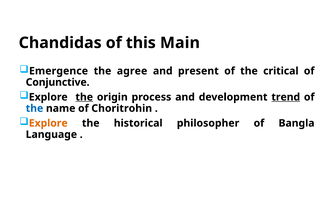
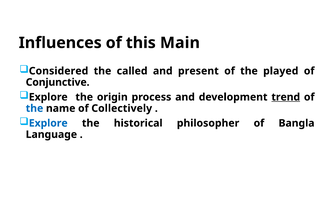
Chandidas: Chandidas -> Influences (60, 43)
Emergence: Emergence -> Considered (59, 71)
agree: agree -> called (132, 71)
critical: critical -> played (281, 71)
the underline: present -> none (84, 97)
Choritrohin: Choritrohin -> Collectively (122, 108)
Explore colour: orange -> blue (48, 123)
